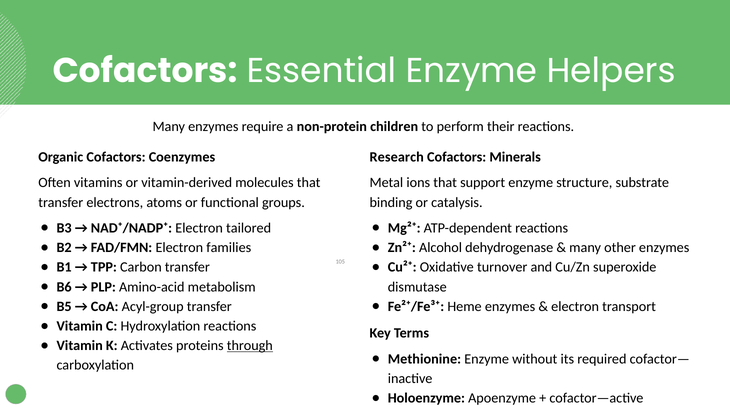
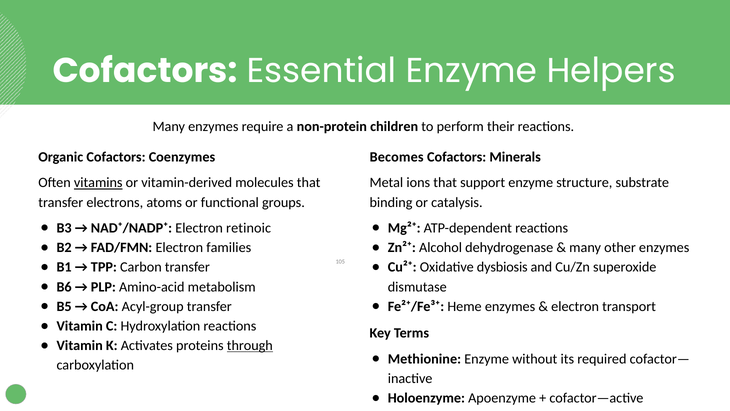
Research: Research -> Becomes (397, 157)
vitamins underline: none -> present (98, 183)
tailored: tailored -> retinoic (249, 228)
turnover: turnover -> dysbiosis (502, 267)
